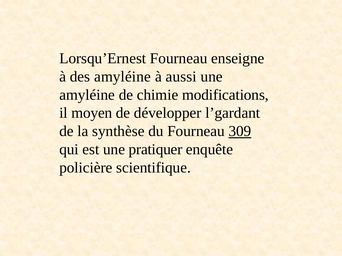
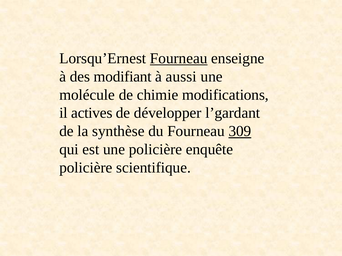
Fourneau underline: none -> present (179, 58)
des amyléine: amyléine -> modifiant (123, 77)
amyléine: amyléine -> molécule (87, 95)
moyen: moyen -> actives (92, 113)
une pratiquer: pratiquer -> policière (155, 150)
